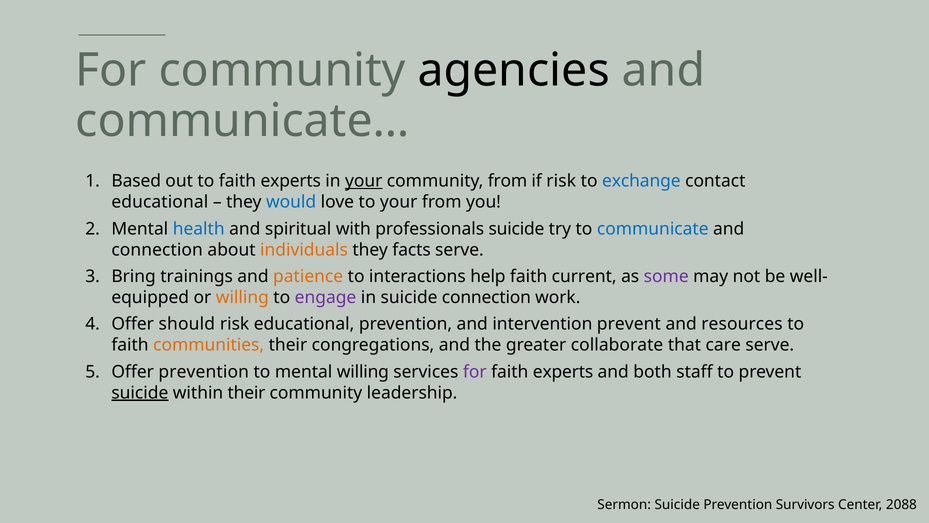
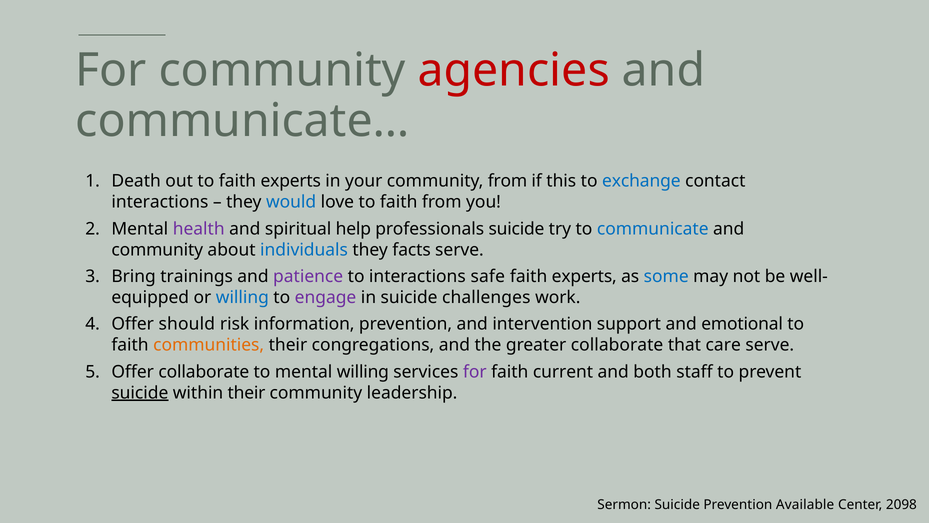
agencies colour: black -> red (514, 70)
Based: Based -> Death (136, 181)
your underline: present -> none (364, 181)
if risk: risk -> this (561, 181)
educational: educational -> interactions (160, 202)
love to your: your -> faith (399, 202)
health colour: blue -> purple (199, 229)
with: with -> help (353, 229)
connection: connection -> community (157, 250)
individuals colour: orange -> blue (304, 250)
patience colour: orange -> purple (308, 276)
help: help -> safe (488, 276)
current: current -> experts (584, 276)
some colour: purple -> blue (666, 276)
willing colour: orange -> blue (242, 297)
suicide connection: connection -> challenges (486, 297)
risk educational: educational -> information (304, 324)
intervention prevent: prevent -> support (629, 324)
resources: resources -> emotional (742, 324)
Offer prevention: prevention -> collaborate (204, 372)
experts: experts -> current (563, 372)
Survivors: Survivors -> Available (805, 505)
2088: 2088 -> 2098 (901, 505)
